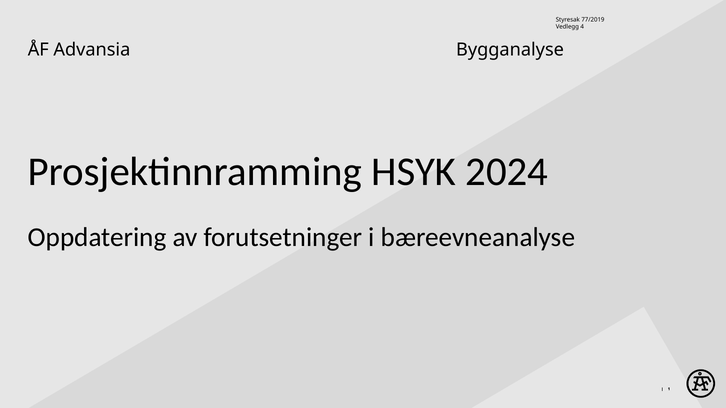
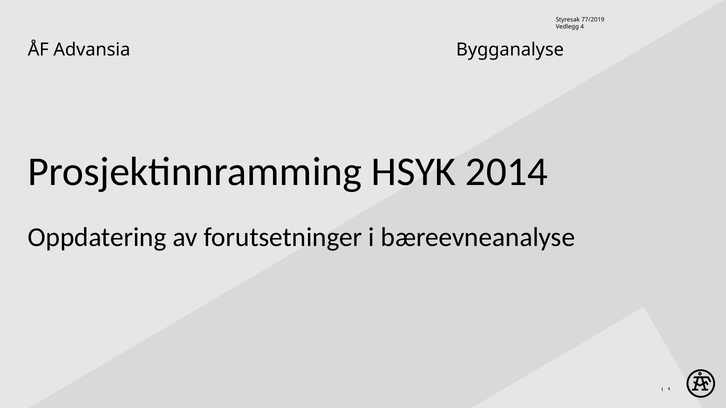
2024: 2024 -> 2014 (507, 172)
